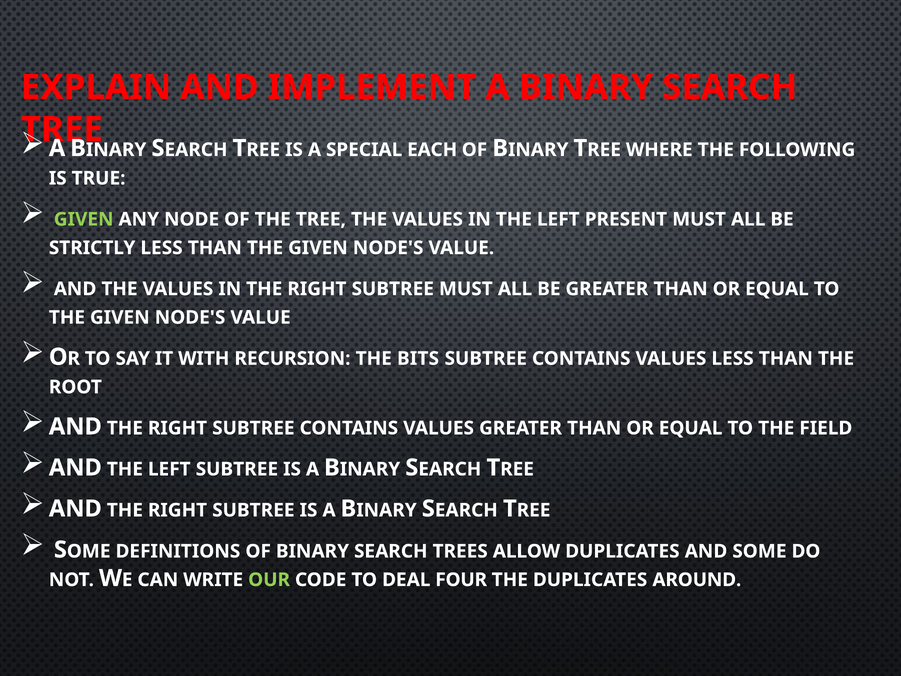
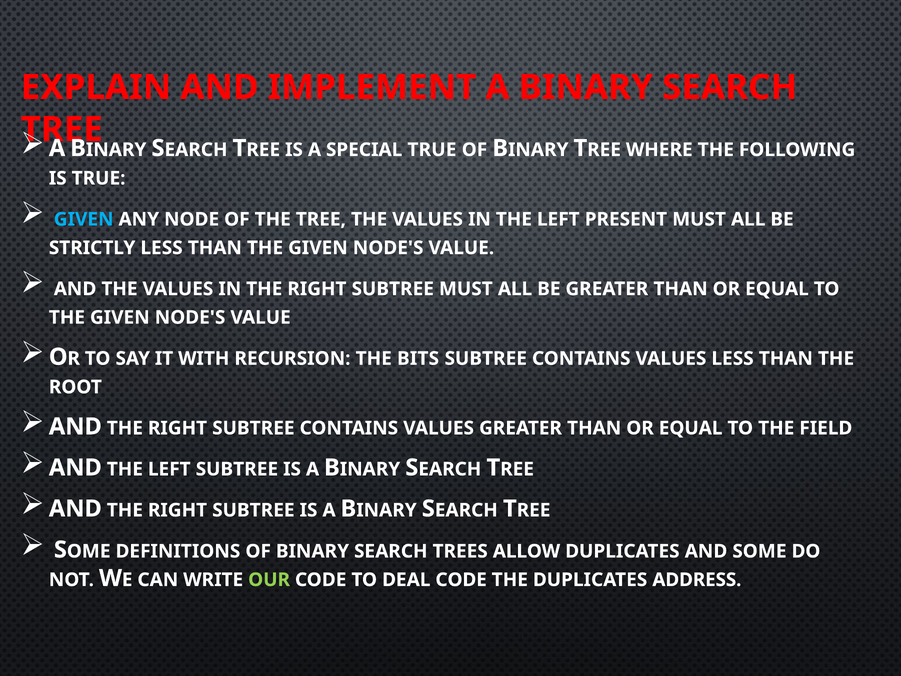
SPECIAL EACH: EACH -> TRUE (432, 150)
GIVEN colour: light green -> light blue (84, 219)
DEAL FOUR: FOUR -> CODE (461, 580)
AROUND: AROUND -> ADDRESS (697, 580)
